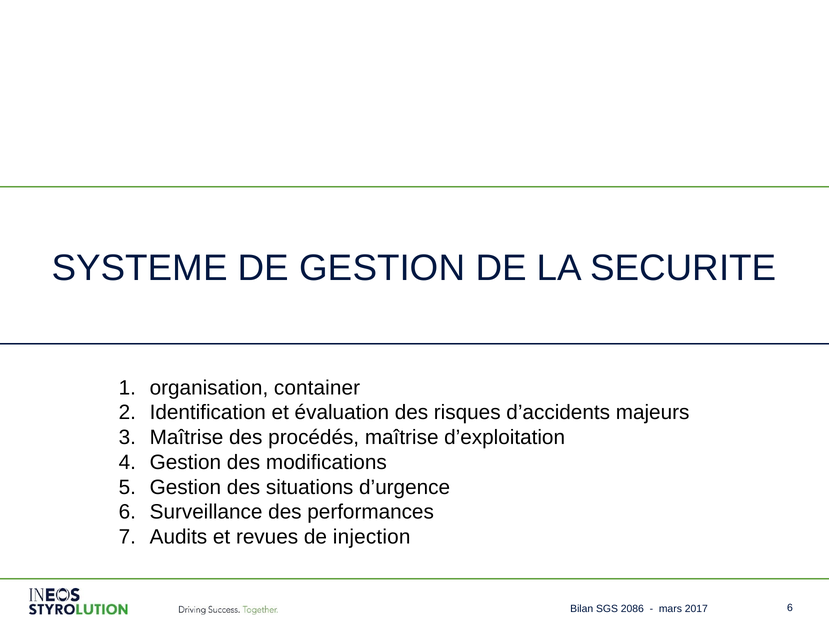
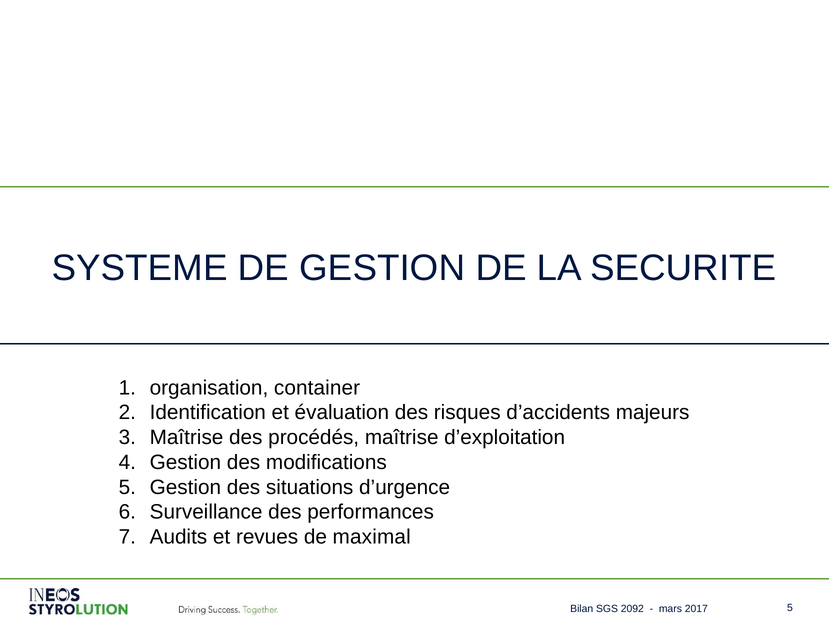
injection: injection -> maximal (372, 537)
2086: 2086 -> 2092 (632, 608)
2017 6: 6 -> 5 (790, 608)
